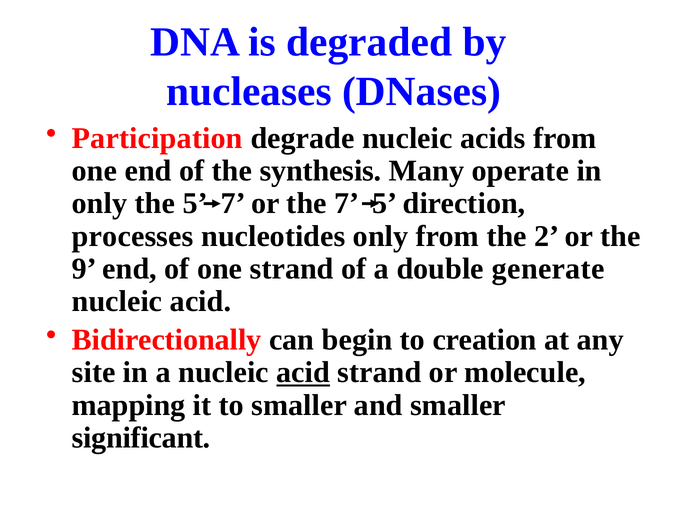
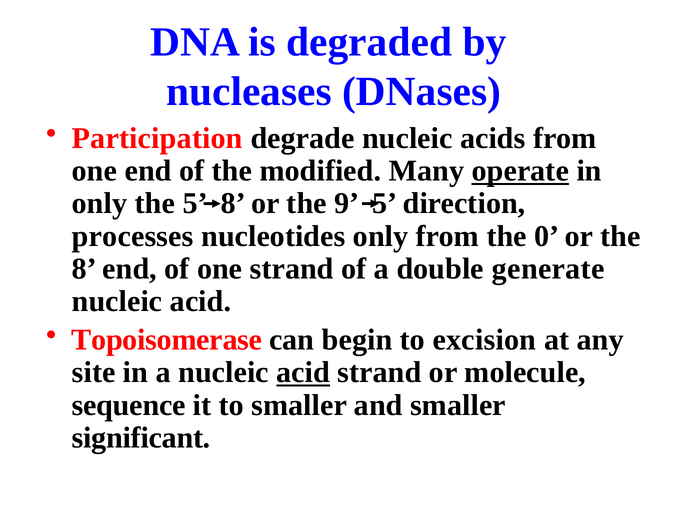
synthesis: synthesis -> modified (320, 171)
operate underline: none -> present (520, 171)
5 7: 7 -> 8 (233, 204)
the 7: 7 -> 9 (347, 204)
2: 2 -> 0 (547, 236)
9: 9 -> 8 (84, 269)
Bidirectionally: Bidirectionally -> Topoisomerase (167, 340)
creation: creation -> excision (484, 340)
mapping: mapping -> sequence (129, 405)
